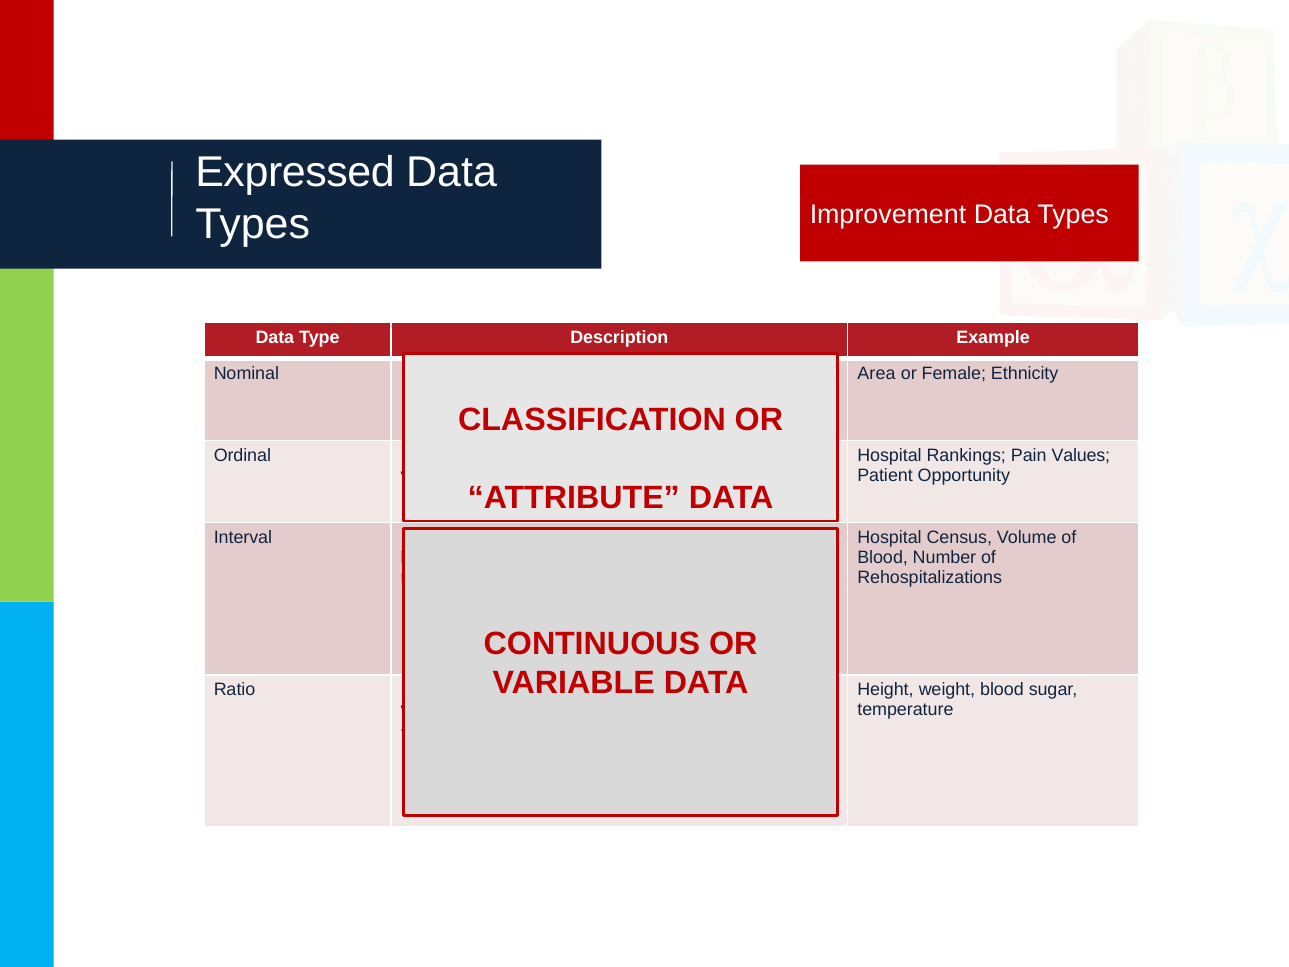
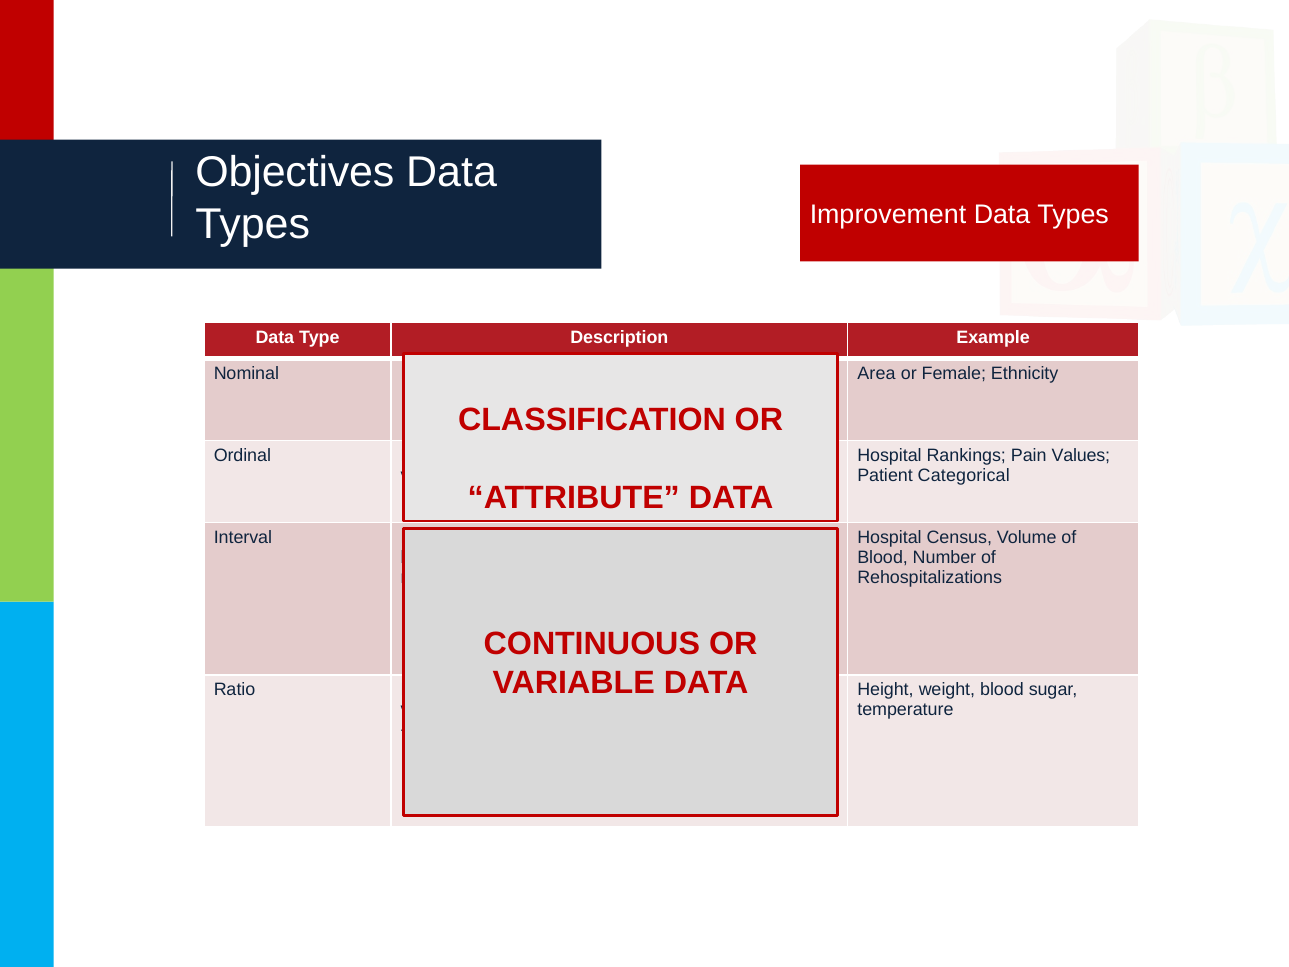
Expressed: Expressed -> Objectives (295, 173)
Opportunity: Opportunity -> Categorical (964, 475)
